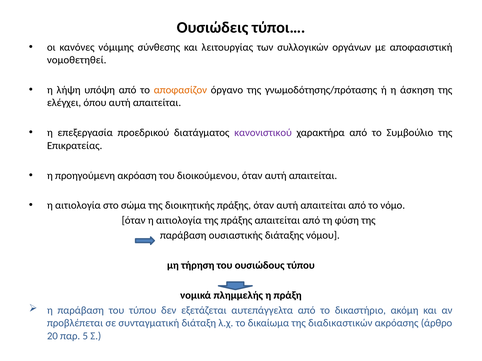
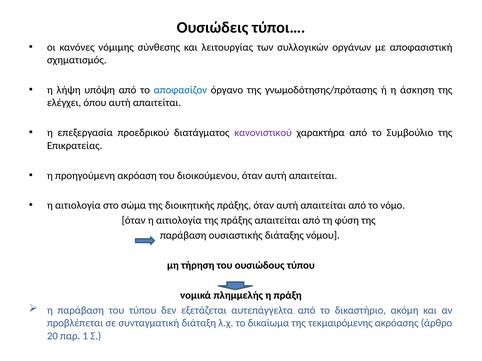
νομοθετηθεί: νομοθετηθεί -> σχηματισμός (77, 60)
αποφασίζον colour: orange -> blue (180, 90)
διαδικαστικών: διαδικαστικών -> τεκμαιρόμενης (340, 323)
5: 5 -> 1 (85, 336)
